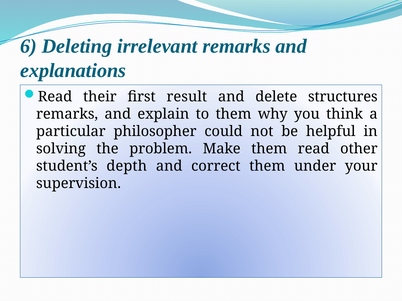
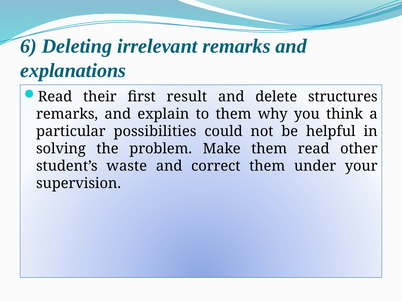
philosopher: philosopher -> possibilities (155, 132)
depth: depth -> waste (127, 166)
